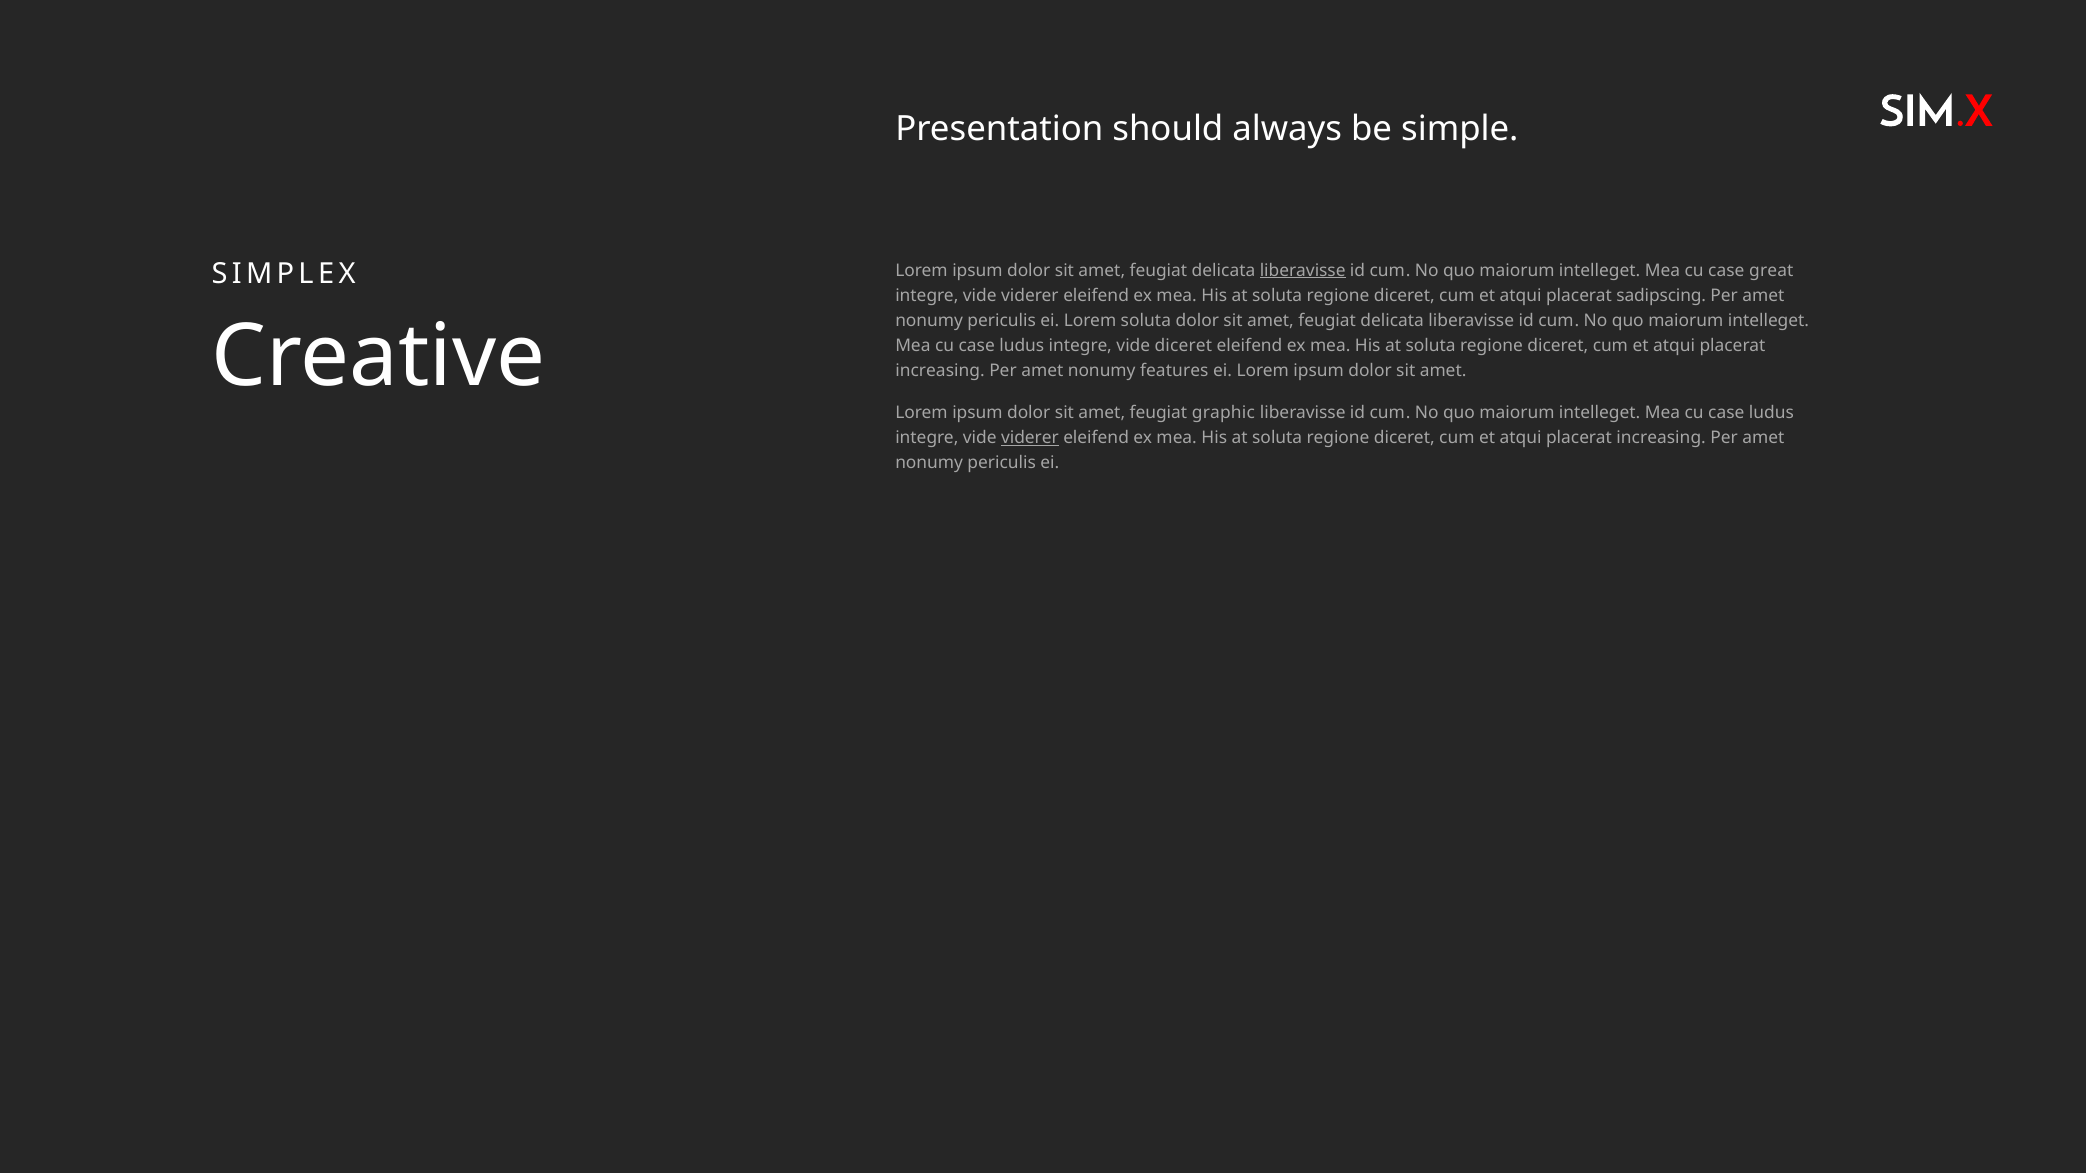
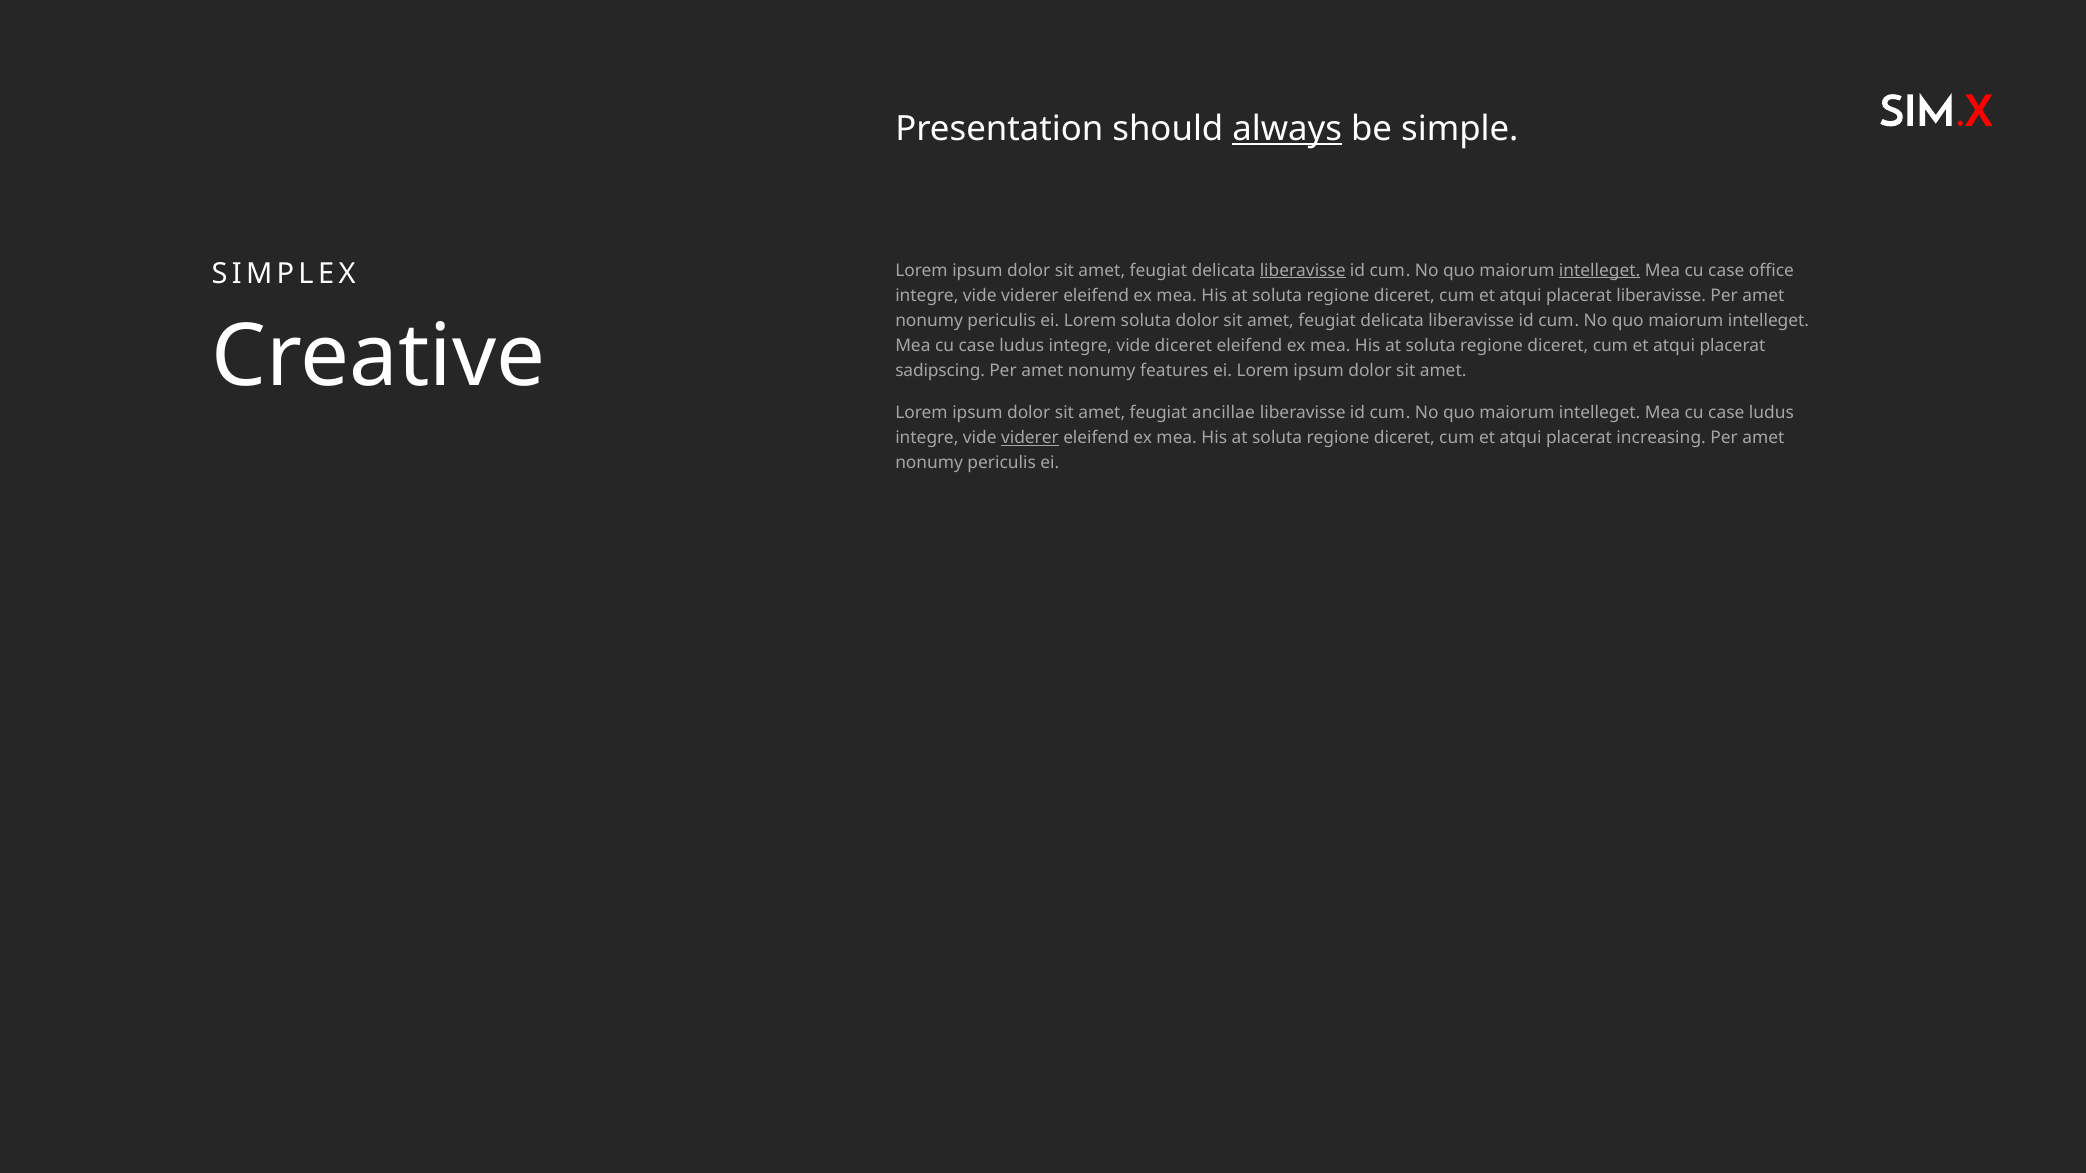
always underline: none -> present (1287, 129)
intelleget underline: none -> present (1600, 271)
great: great -> office (1771, 271)
placerat sadipscing: sadipscing -> liberavisse (1661, 296)
increasing: increasing -> sadipscing (940, 371)
graphic: graphic -> ancillae (1223, 413)
